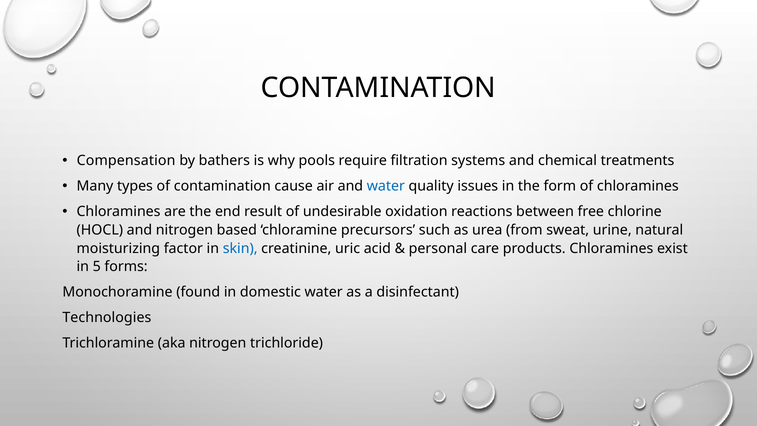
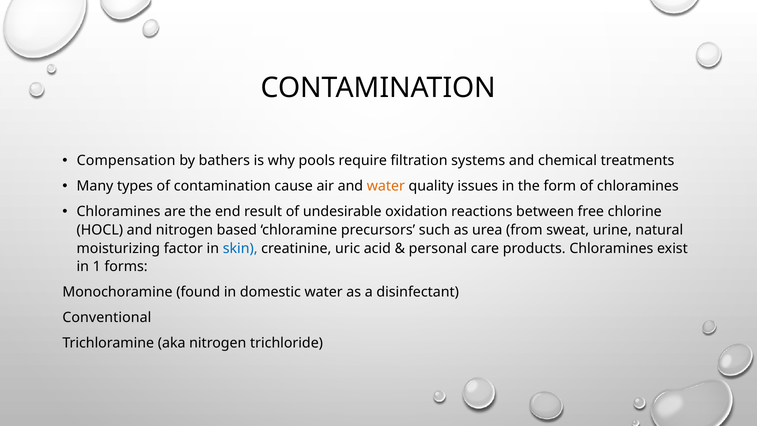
water colour: blue -> orange (386, 186)
5: 5 -> 1 (97, 267)
Technologies: Technologies -> Conventional (107, 318)
